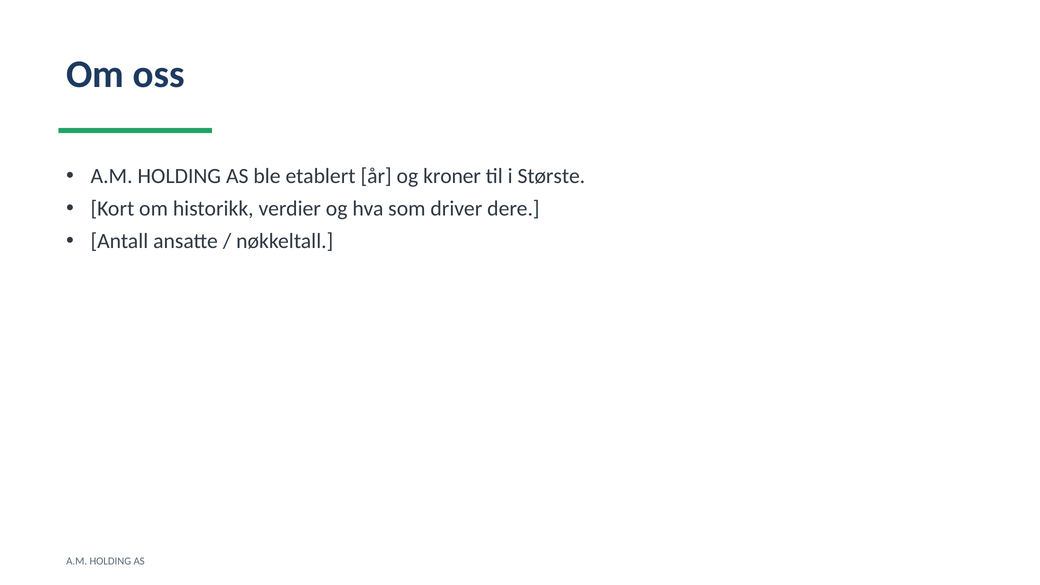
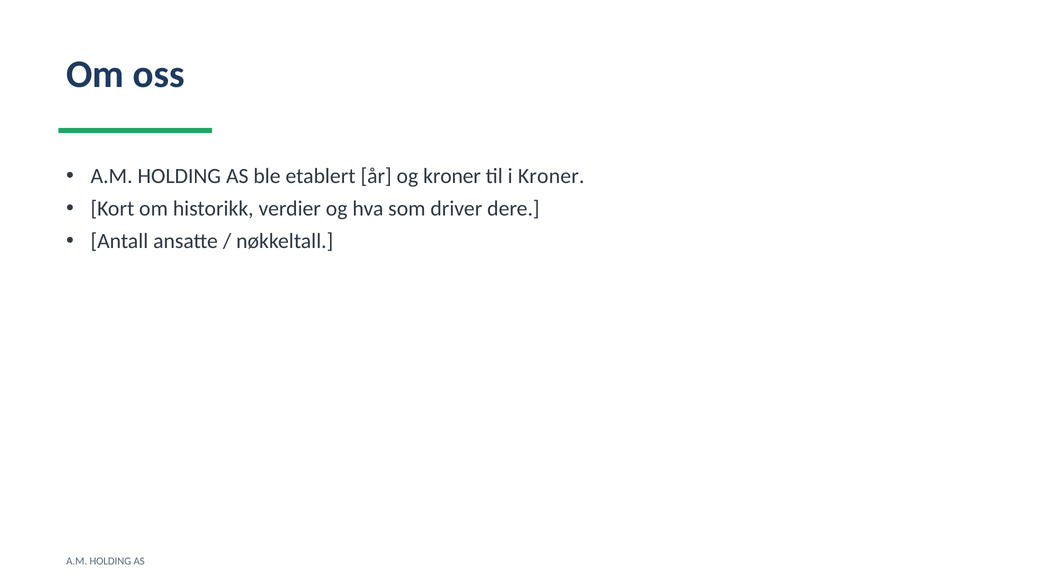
i Største: Største -> Kroner (551, 176)
